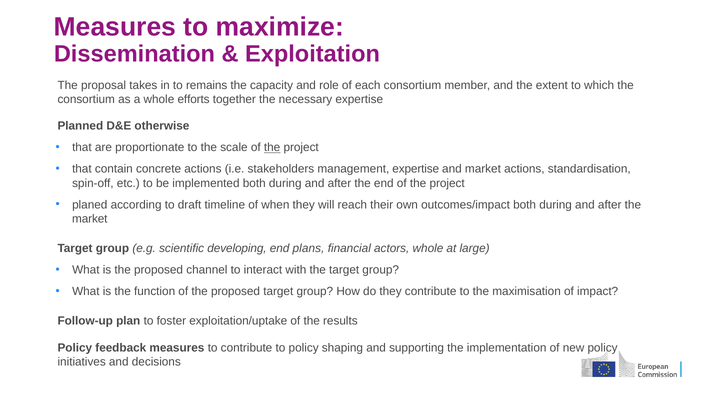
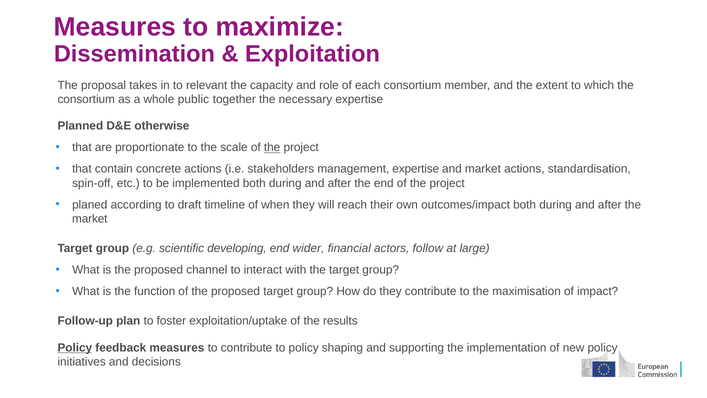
remains: remains -> relevant (207, 85)
efforts: efforts -> public (193, 99)
plans: plans -> wider (309, 248)
actors whole: whole -> follow (428, 248)
Policy underline: none -> present (75, 348)
